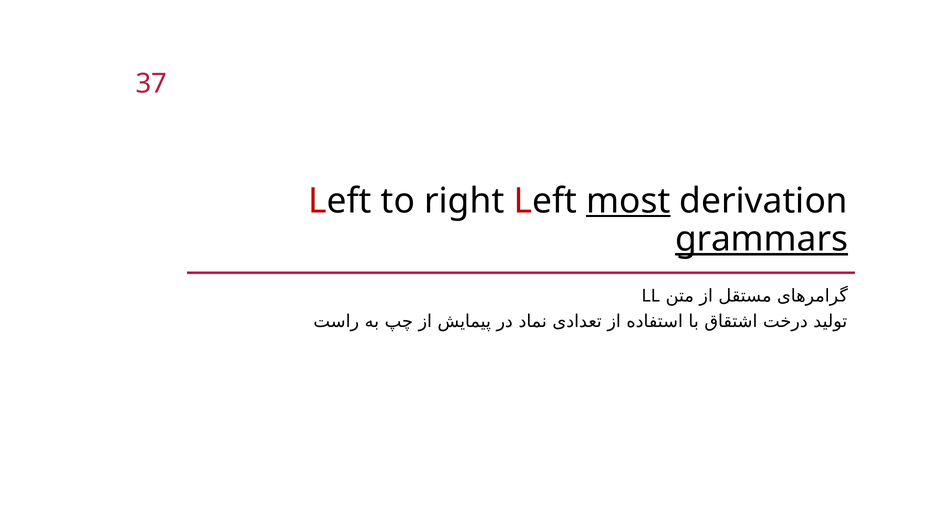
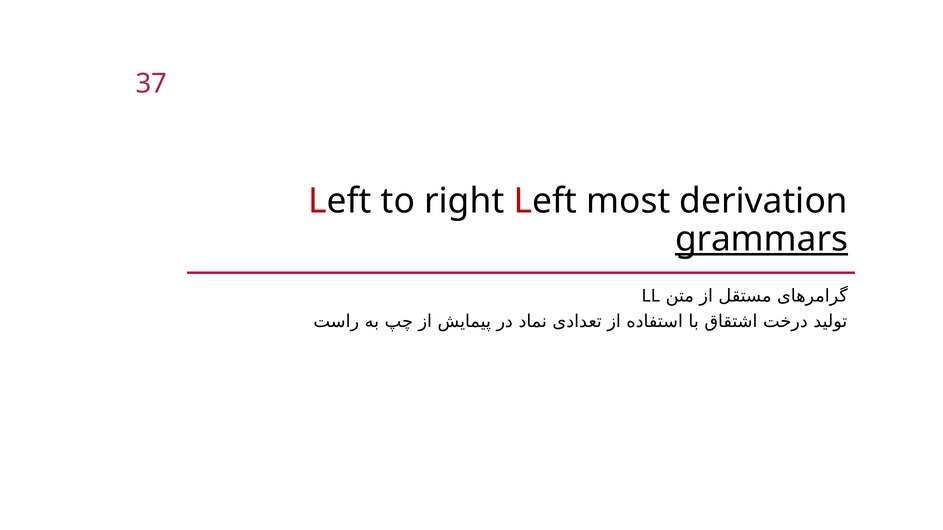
most underline: present -> none (628, 201)
